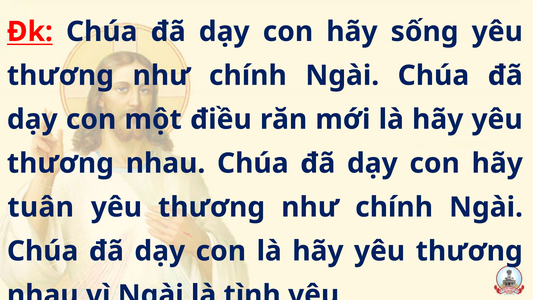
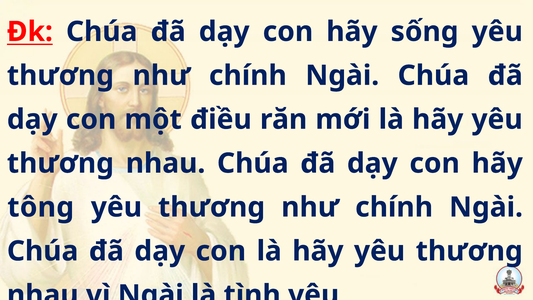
tuân: tuân -> tông (41, 207)
